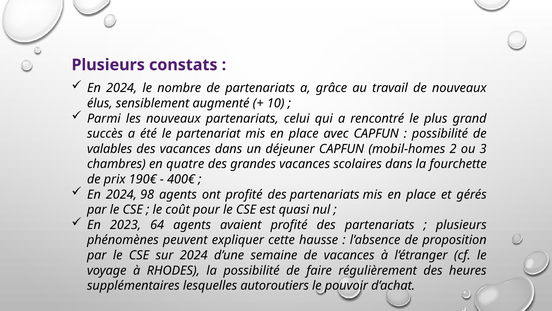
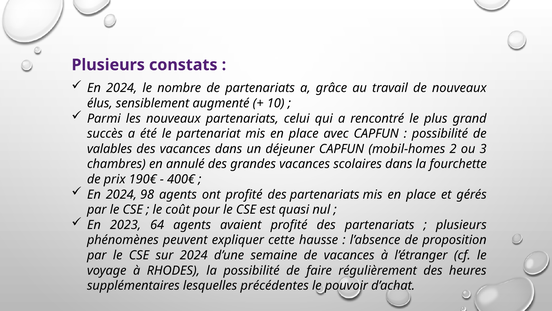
quatre: quatre -> annulé (185, 164)
autoroutiers: autoroutiers -> précédentes (275, 285)
